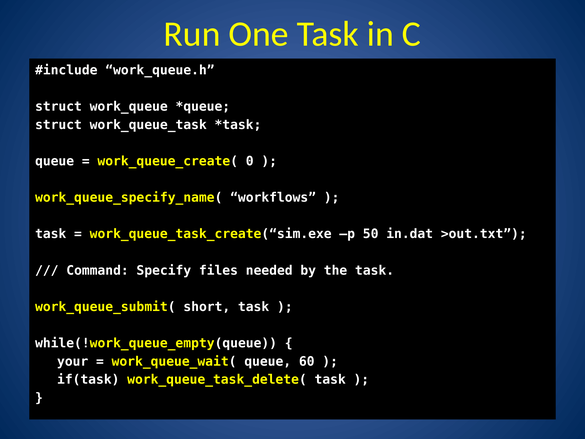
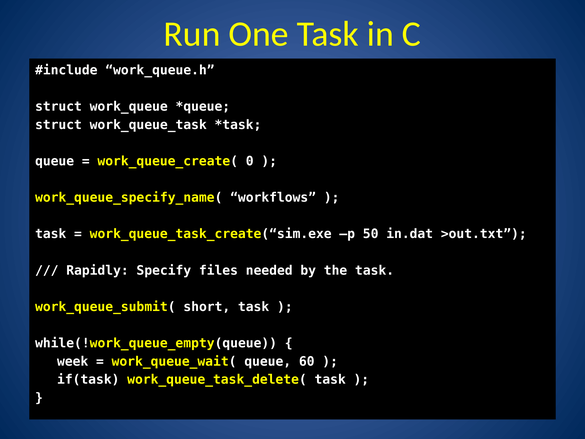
Command: Command -> Rapidly (98, 270)
your: your -> week (73, 361)
